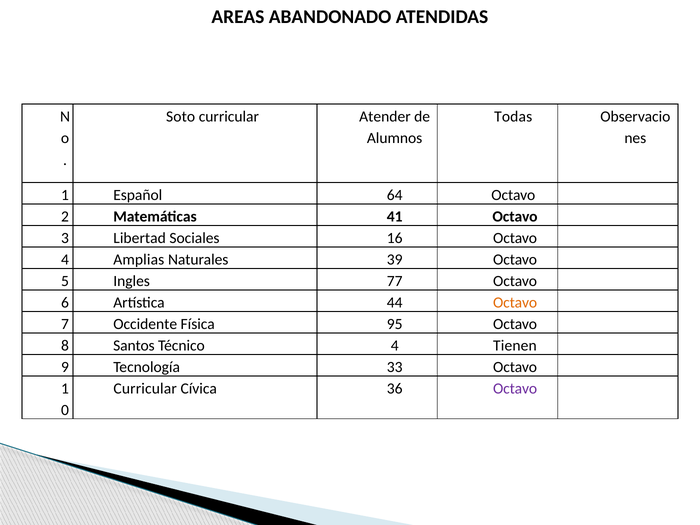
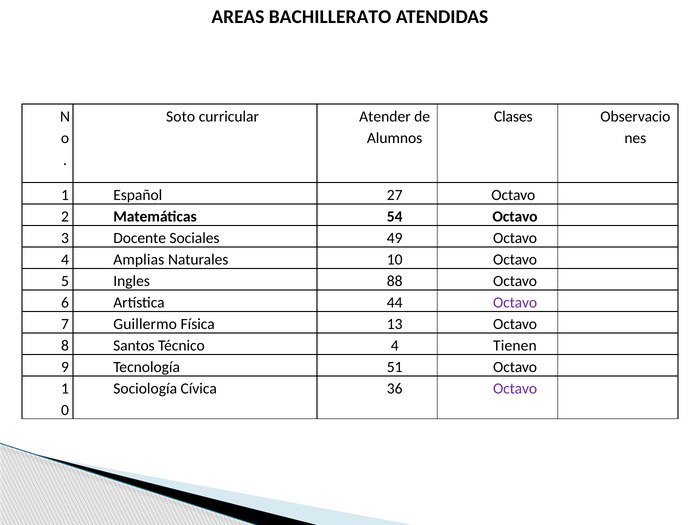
ABANDONADO: ABANDONADO -> BACHILLERATO (330, 17)
Todas: Todas -> Clases (513, 116)
64: 64 -> 27 (395, 195)
41: 41 -> 54 (395, 217)
Libertad: Libertad -> Docente (140, 238)
16: 16 -> 49 (395, 238)
39: 39 -> 10 (395, 260)
77: 77 -> 88 (395, 281)
Octavo colour: orange -> purple (515, 303)
Occidente: Occidente -> Guillermo (145, 324)
95: 95 -> 13 (395, 324)
33: 33 -> 51 (395, 367)
Curricular: Curricular -> Sociología (145, 388)
